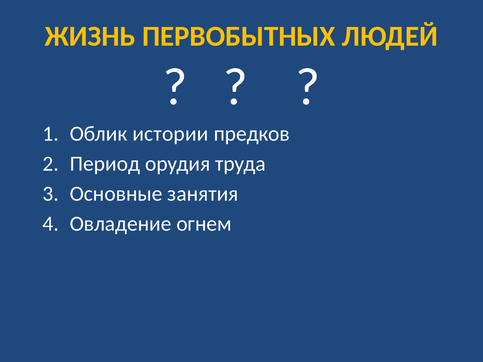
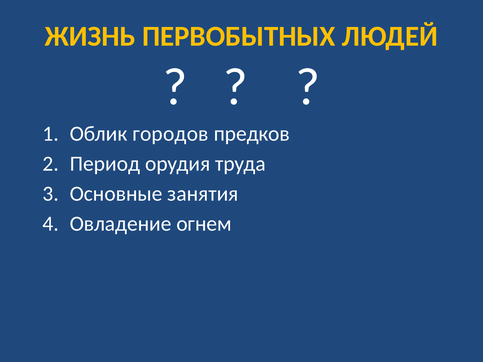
истории: истории -> городов (171, 134)
